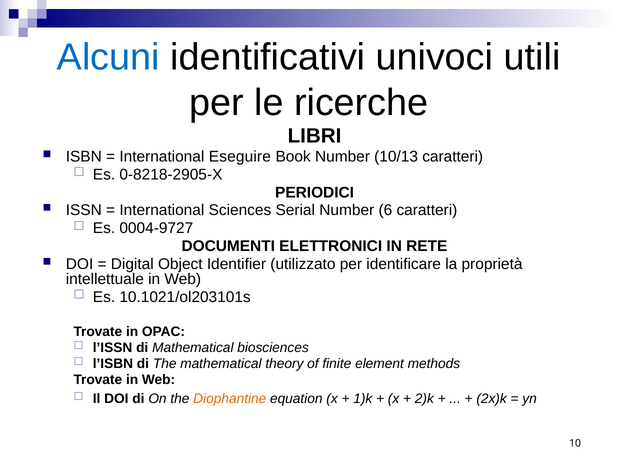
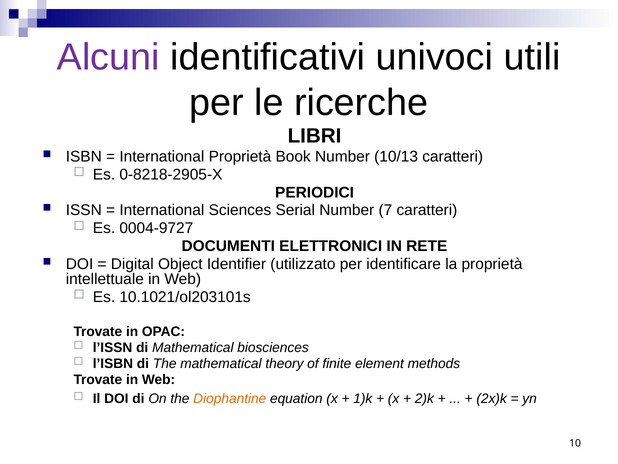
Alcuni colour: blue -> purple (108, 57)
International Eseguire: Eseguire -> Proprietà (240, 156)
6: 6 -> 7 (385, 210)
